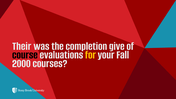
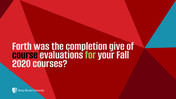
Their: Their -> Forth (22, 46)
for colour: yellow -> light green (90, 54)
2000: 2000 -> 2020 (21, 63)
